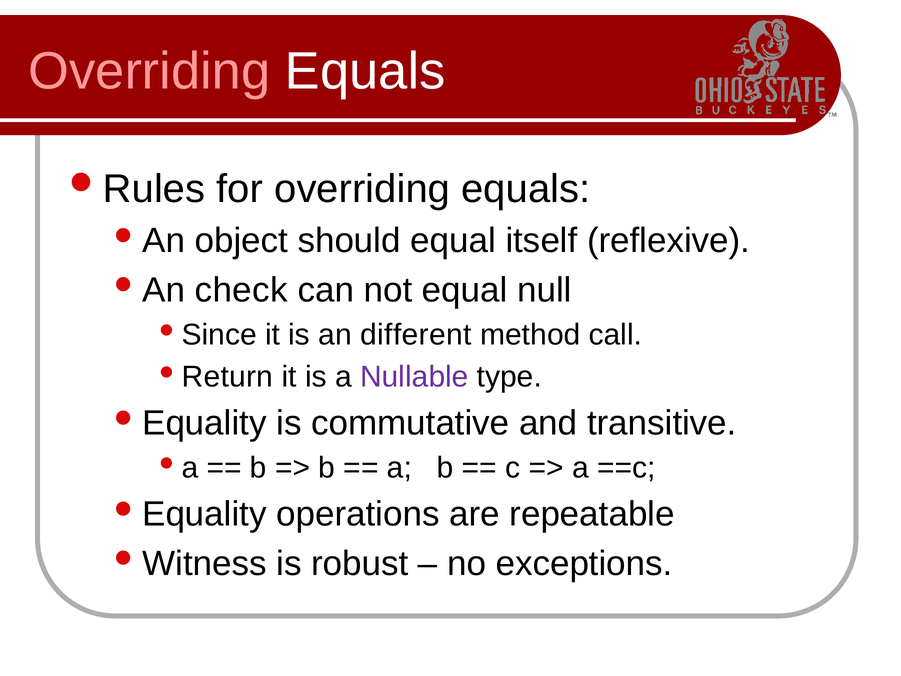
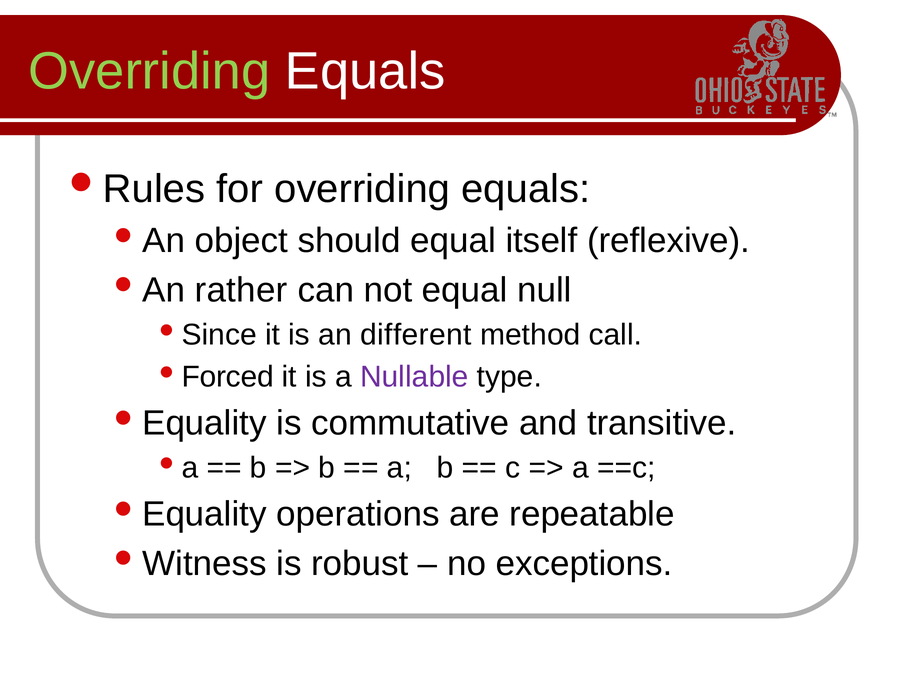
Overriding colour: pink -> light green (149, 71)
check: check -> rather (241, 290)
Return: Return -> Forced (228, 377)
